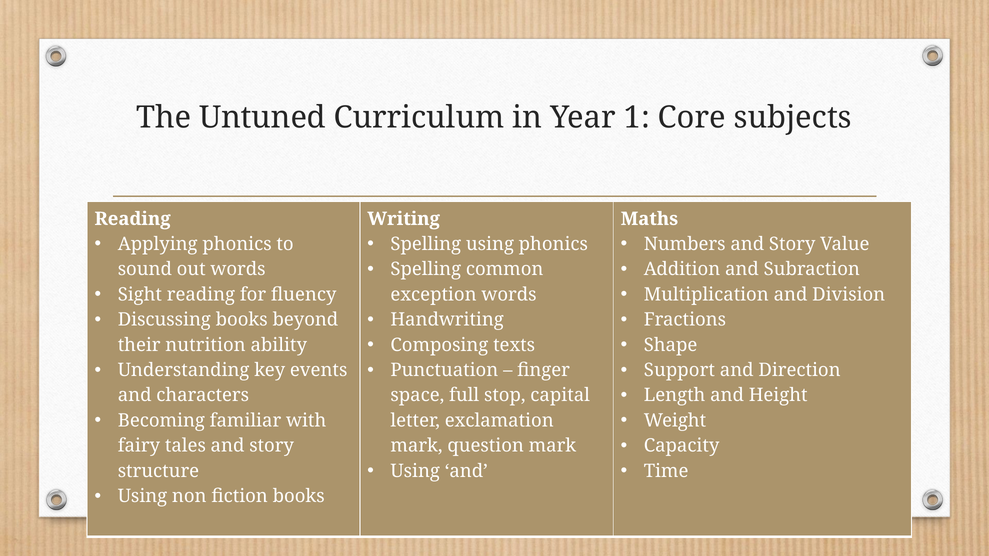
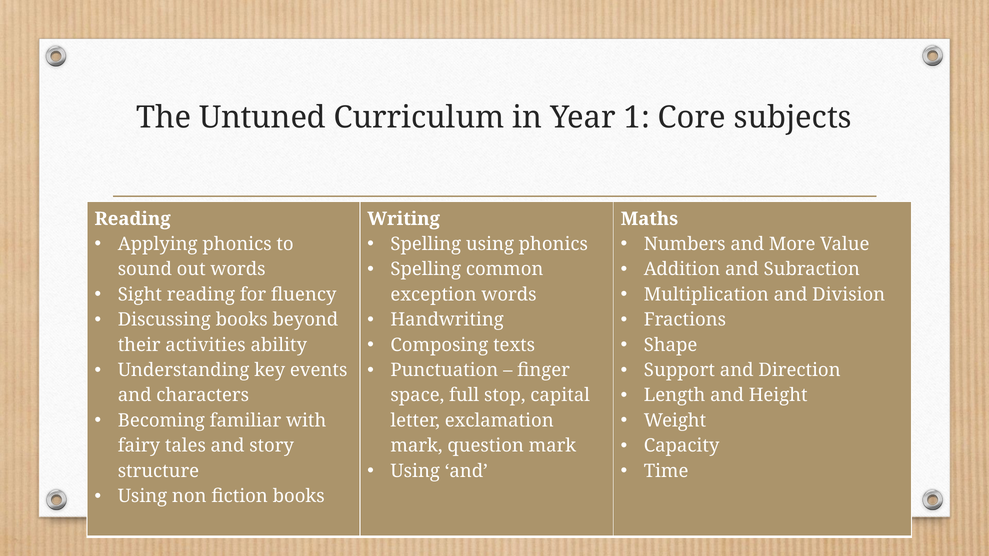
Numbers and Story: Story -> More (792, 244)
nutrition: nutrition -> activities (206, 345)
